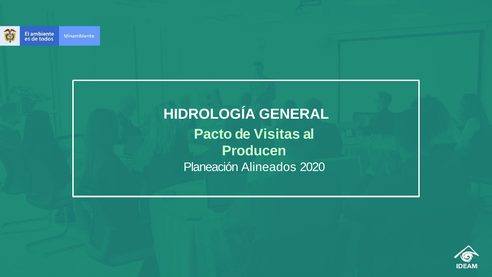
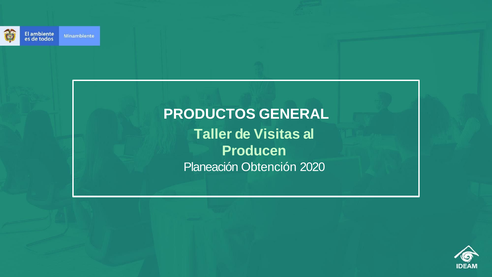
HIDROLOGÍA: HIDROLOGÍA -> PRODUCTOS (209, 114)
Pacto: Pacto -> Taller (213, 134)
Alineados: Alineados -> Obtención (269, 167)
